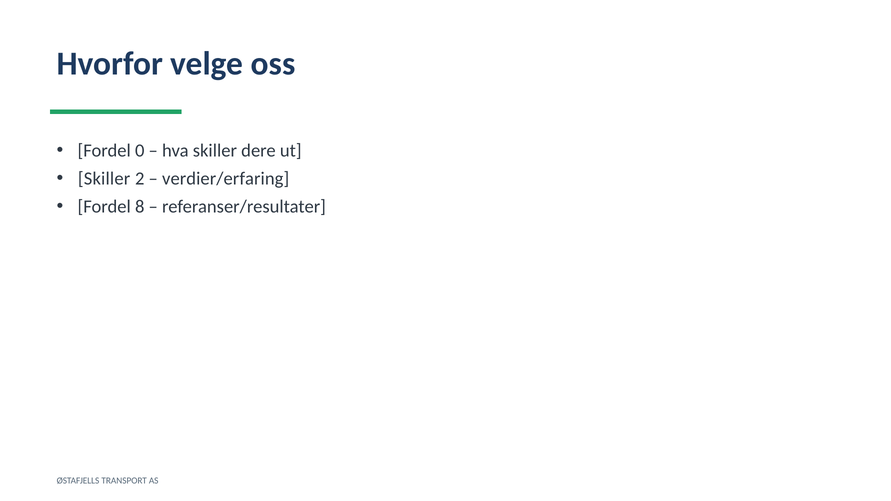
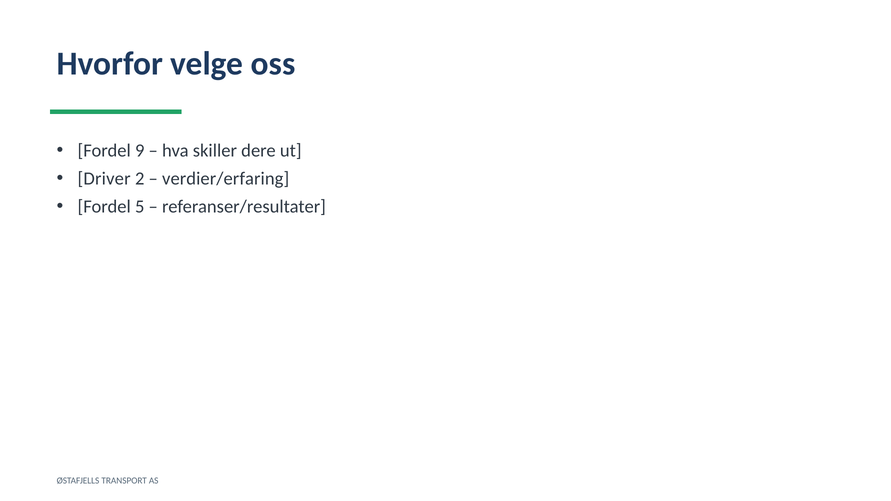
0: 0 -> 9 (140, 151)
Skiller: Skiller -> Driver (104, 179)
8: 8 -> 5 (140, 207)
